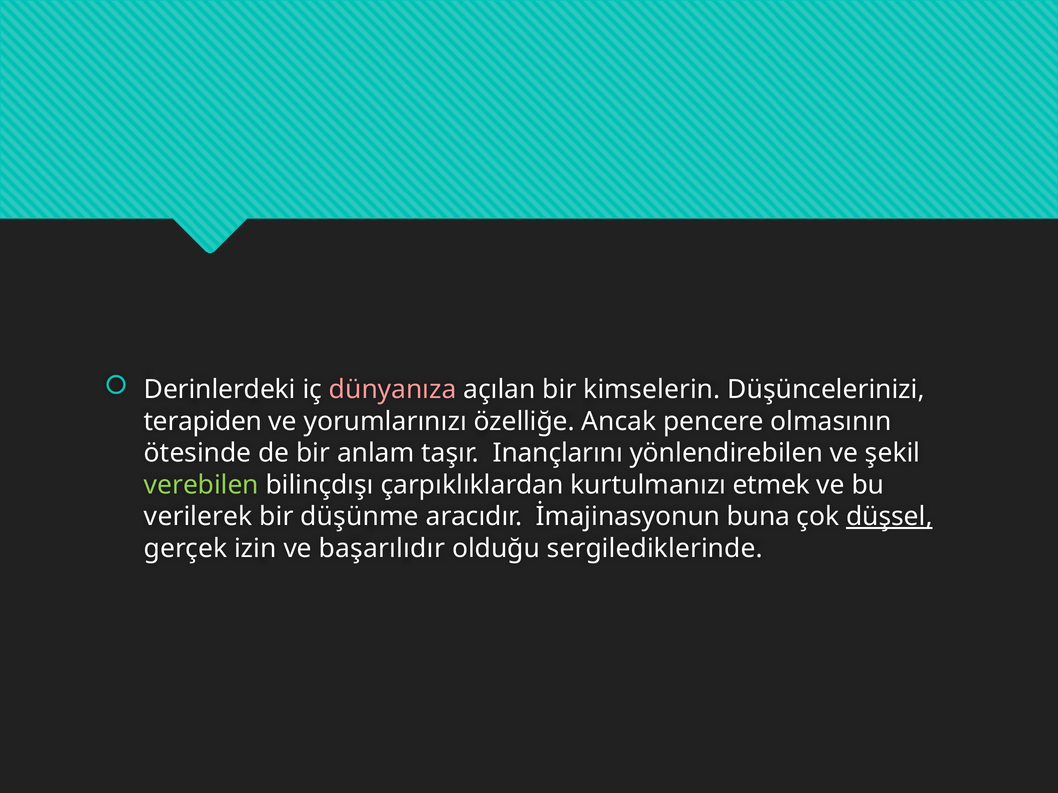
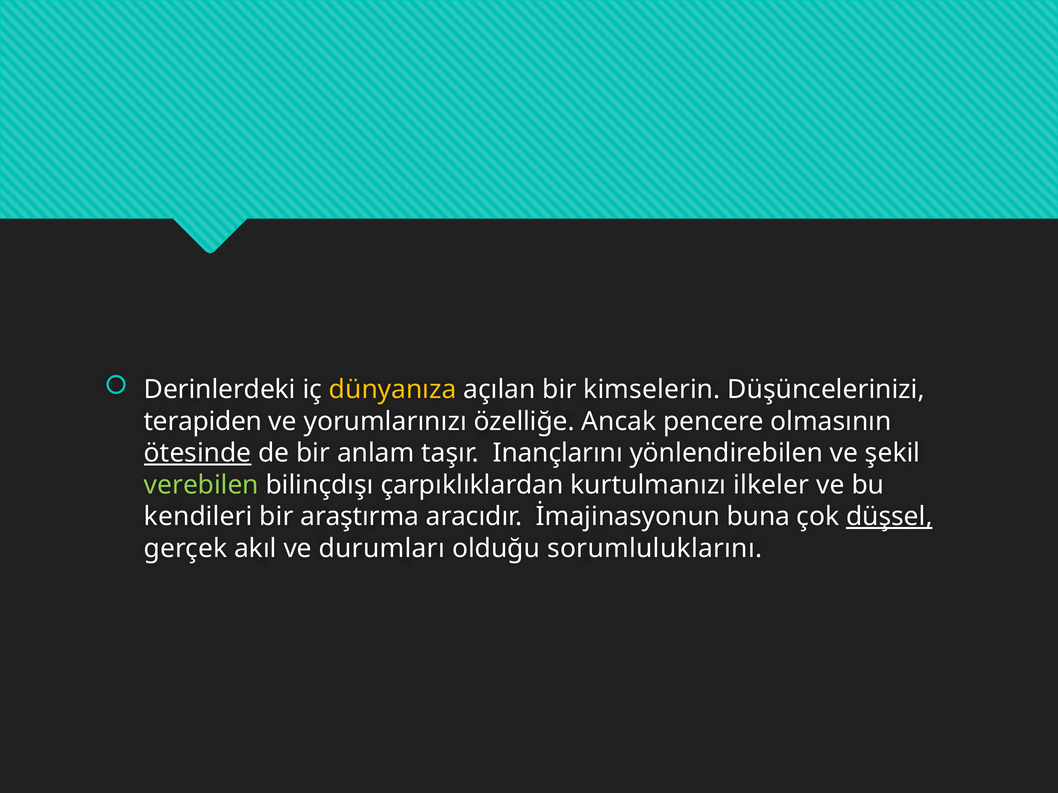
dünyanıza colour: pink -> yellow (393, 390)
ötesinde underline: none -> present (198, 453)
etmek: etmek -> ilkeler (771, 485)
verilerek: verilerek -> kendileri (198, 517)
düşünme: düşünme -> araştırma (360, 517)
izin: izin -> akıl (255, 549)
başarılıdır: başarılıdır -> durumları (382, 549)
sergilediklerinde: sergilediklerinde -> sorumluluklarını (655, 549)
